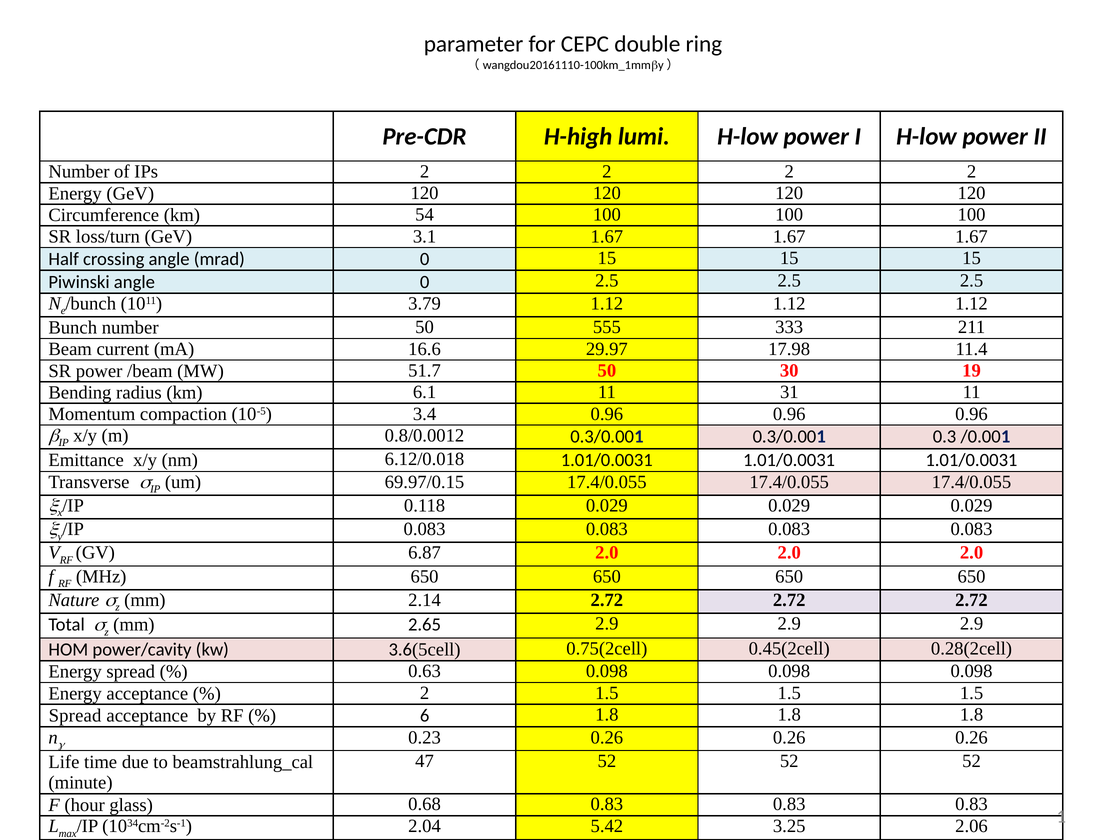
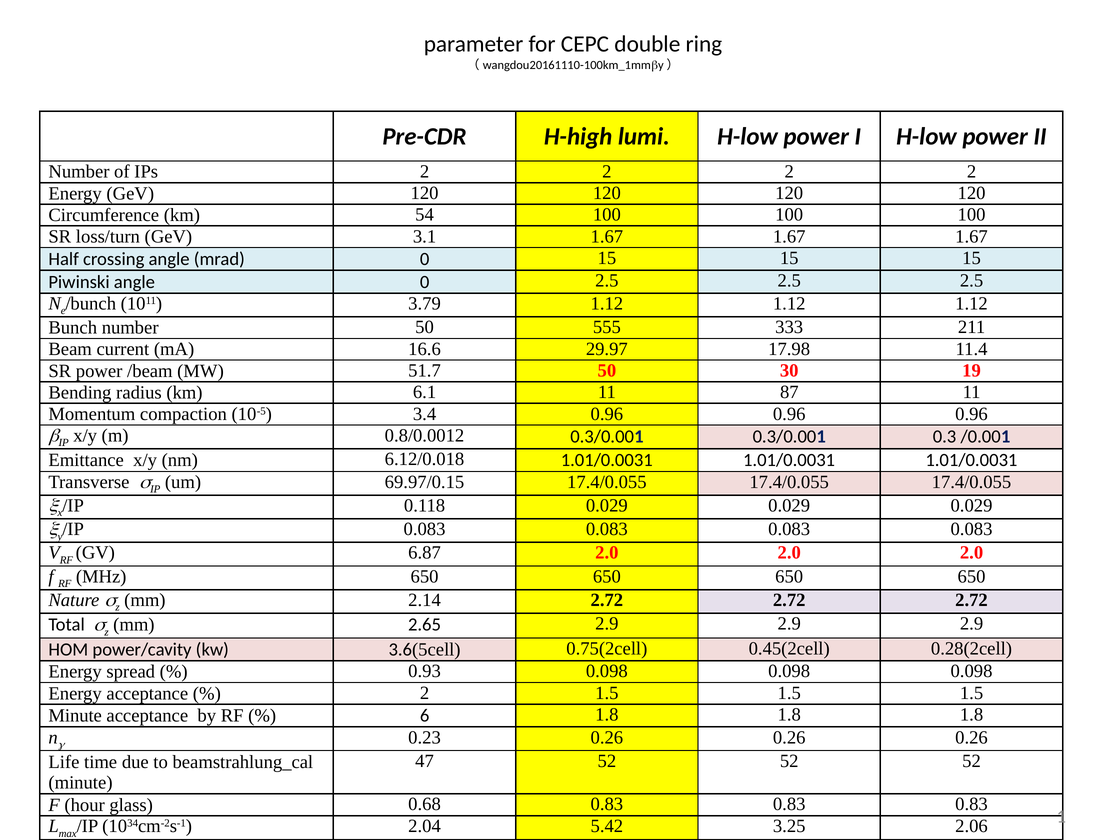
31: 31 -> 87 (789, 392)
0.63: 0.63 -> 0.93 (425, 671)
Spread: Spread -> Minute (75, 716)
